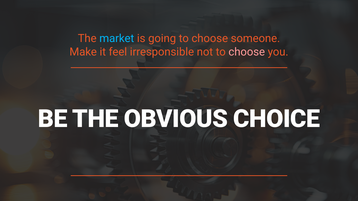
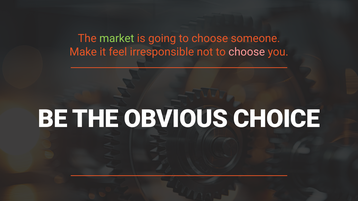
market colour: light blue -> light green (117, 39)
